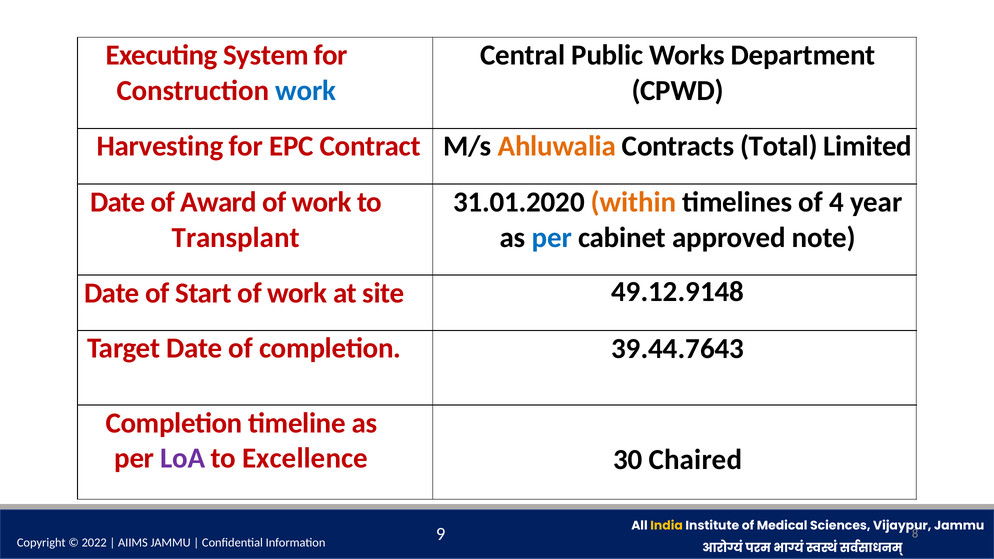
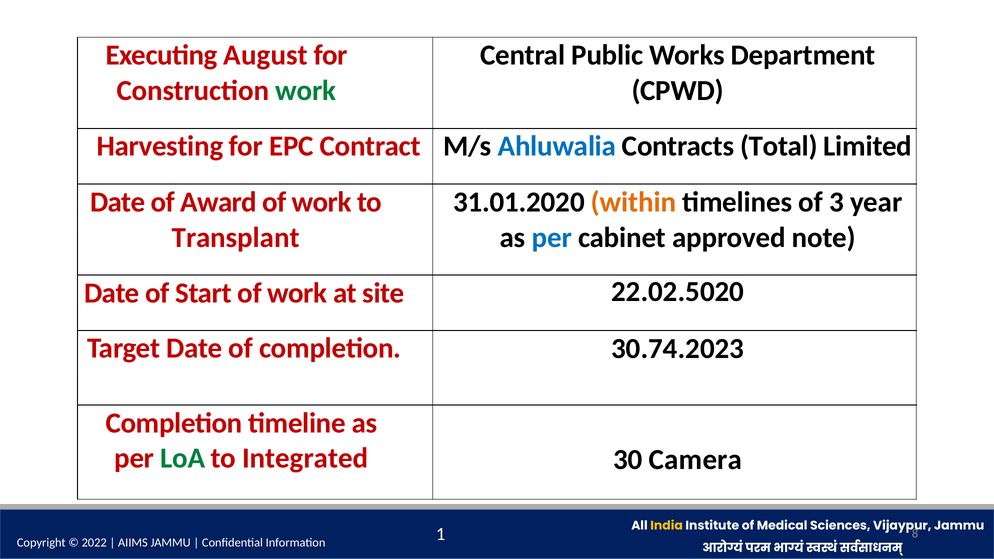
System: System -> August (266, 55)
work colour: blue -> green (306, 91)
Ahluwalia colour: orange -> blue (557, 146)
4: 4 -> 3 (837, 202)
49.12.9148: 49.12.9148 -> 22.02.5020 (678, 292)
39.44.7643: 39.44.7643 -> 30.74.2023 (678, 349)
LoA colour: purple -> green (183, 458)
Excellence: Excellence -> Integrated (305, 458)
Chaired: Chaired -> Camera (695, 460)
9: 9 -> 1 (441, 534)
